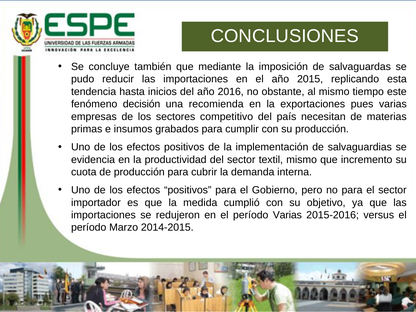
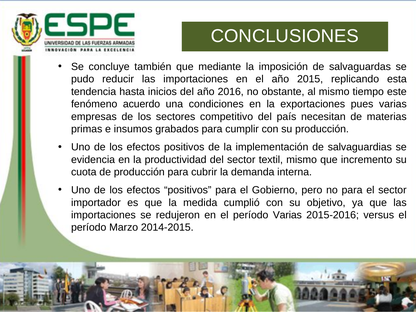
decisión: decisión -> acuerdo (142, 104)
recomienda: recomienda -> condiciones (216, 104)
